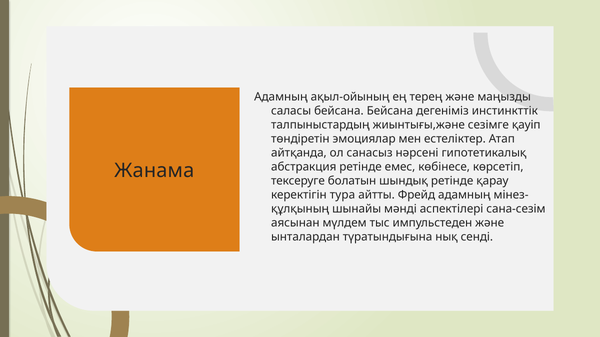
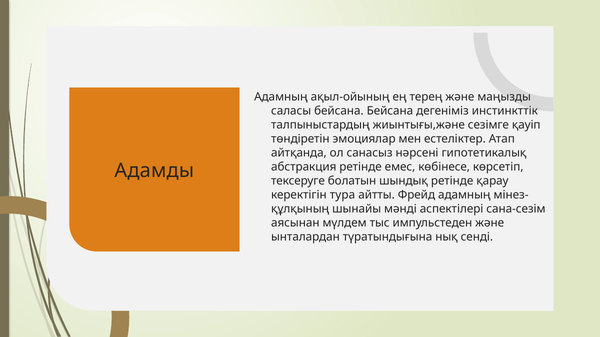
Жанама: Жанама -> Адамды (154, 171)
